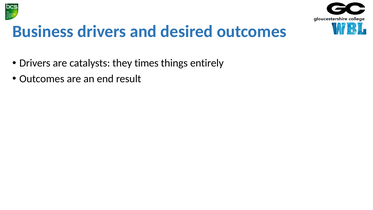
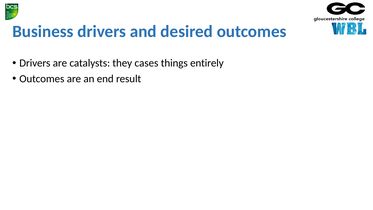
times: times -> cases (146, 63)
